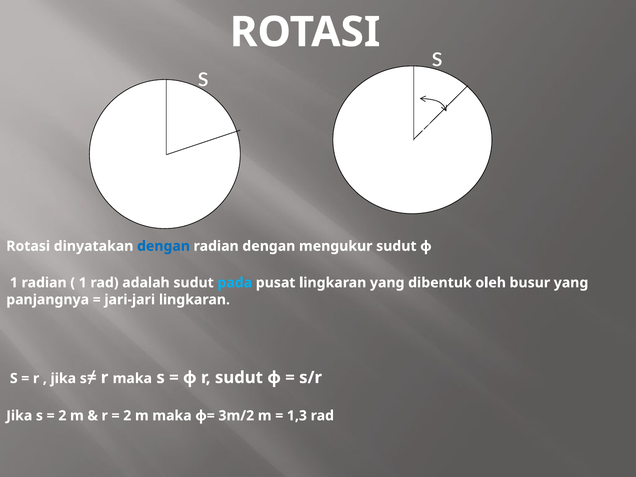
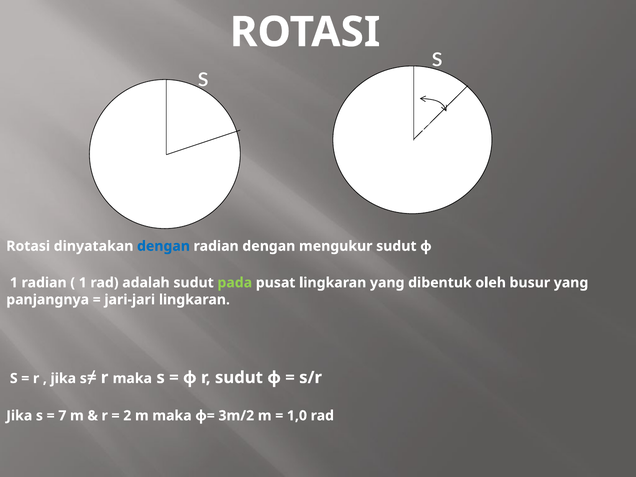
pada colour: light blue -> light green (235, 283)
2: 2 -> 7 (62, 416)
1,3: 1,3 -> 1,0 (297, 416)
